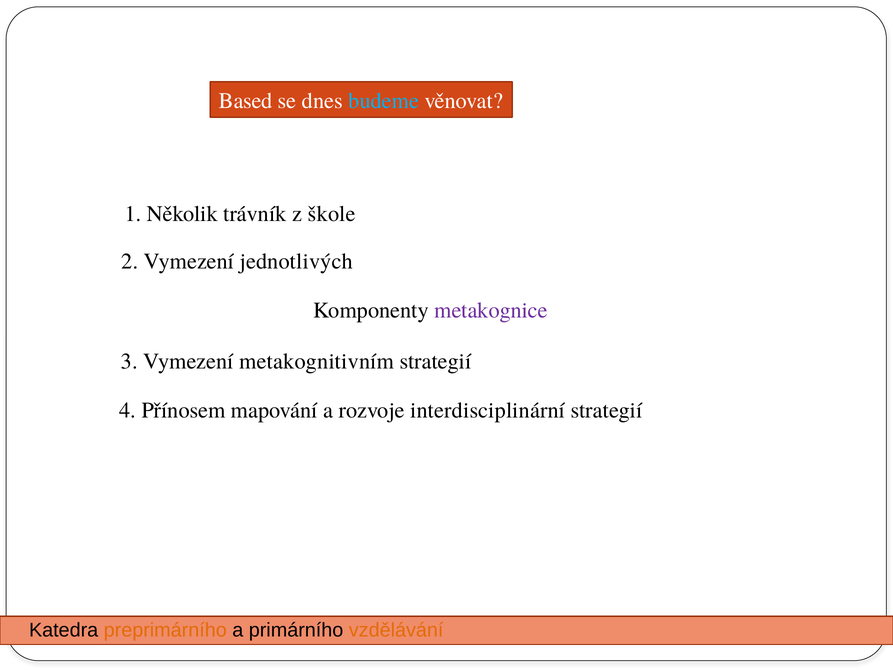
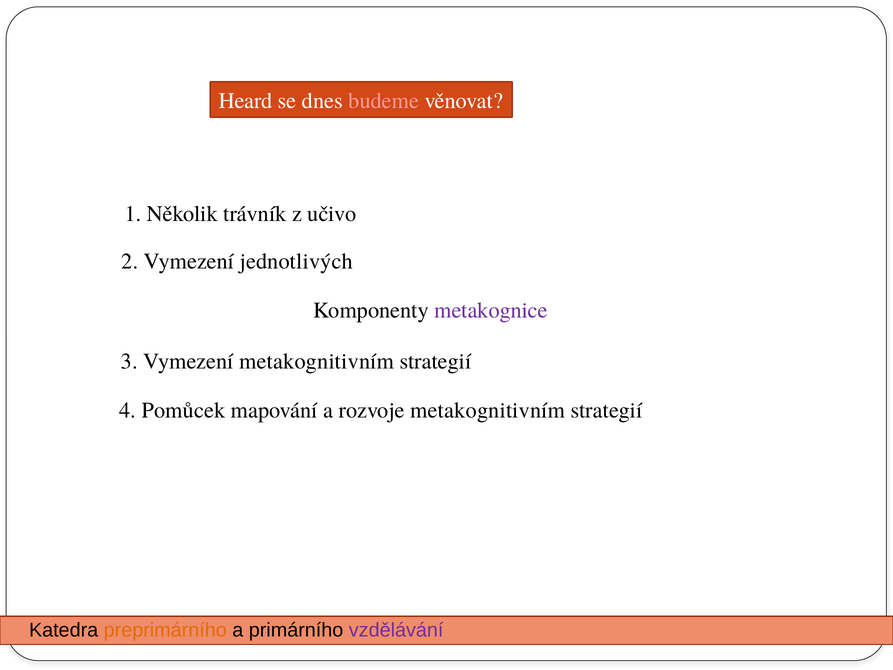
Based: Based -> Heard (246, 101)
budeme colour: light blue -> pink (384, 101)
škole: škole -> učivo (332, 214)
Přínosem: Přínosem -> Pomůcek (183, 410)
rozvoje interdisciplinární: interdisciplinární -> metakognitivním (488, 410)
vzdělávání colour: orange -> purple (396, 630)
